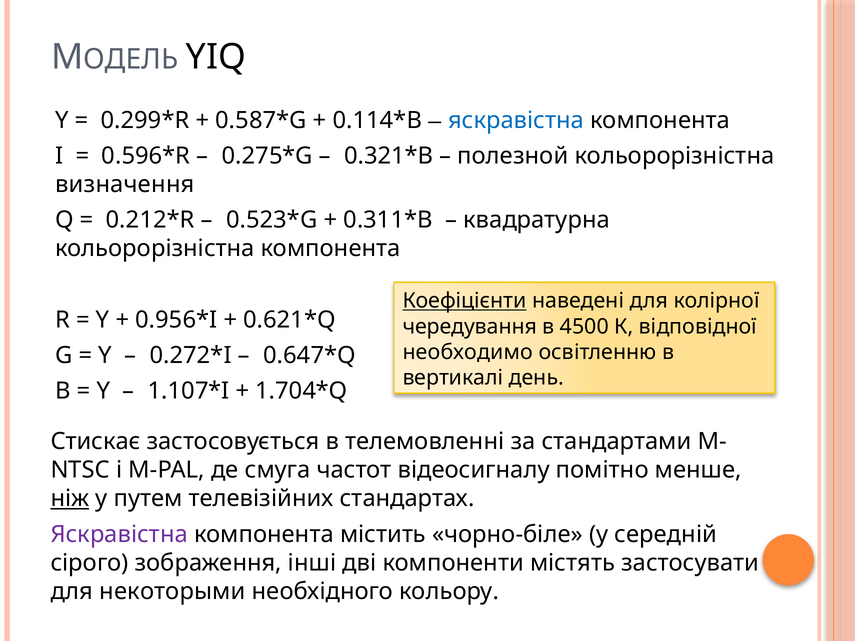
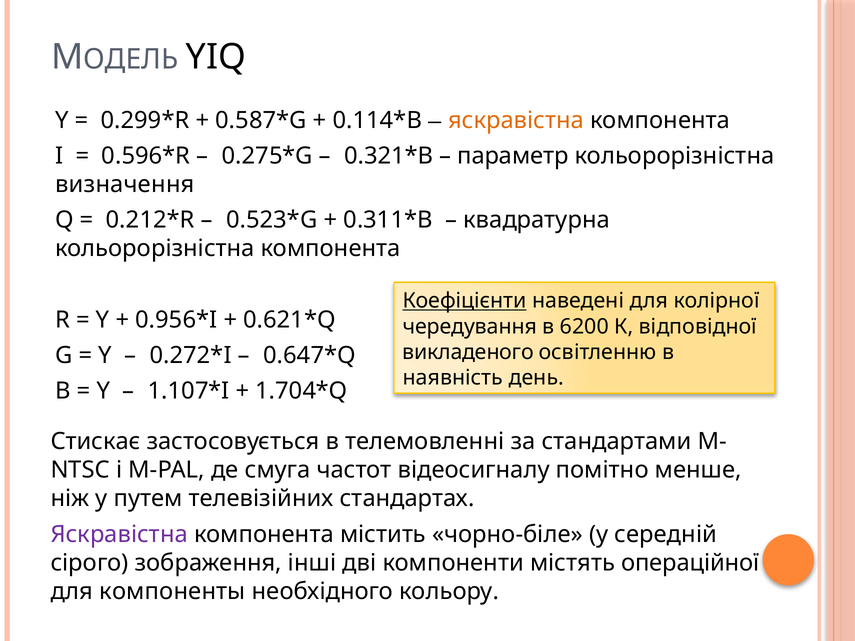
яскравістна colour: blue -> orange (516, 120)
полезной: полезной -> параметр (513, 156)
4500: 4500 -> 6200 (584, 327)
необходимо: необходимо -> викладеного (468, 352)
вертикалі: вертикалі -> наявність (453, 378)
ніж underline: present -> none (70, 499)
застосувати: застосувати -> операційної (690, 563)
некоторыми: некоторыми -> компоненты (172, 591)
